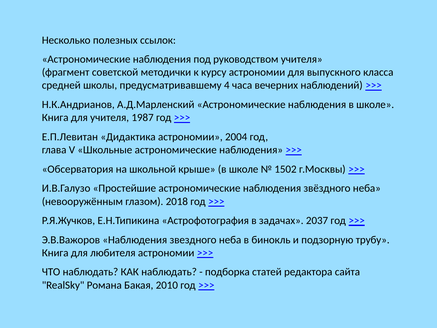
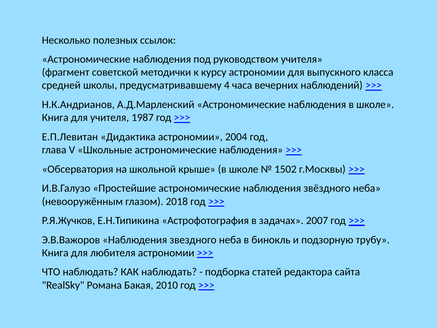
2037: 2037 -> 2007 (317, 220)
